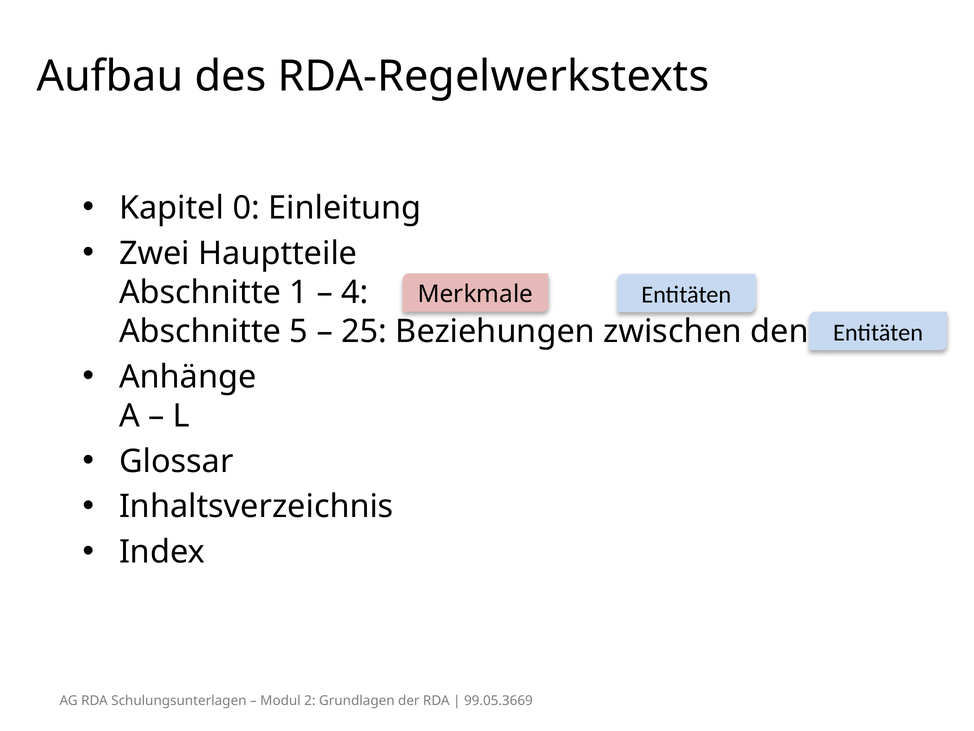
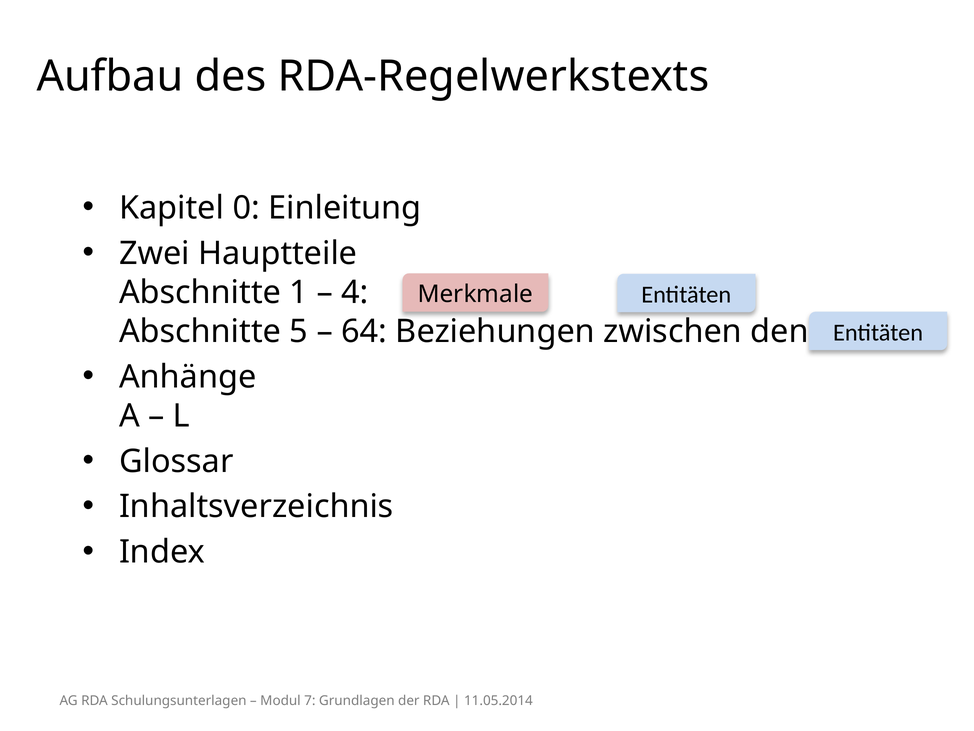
25: 25 -> 64 (364, 331)
2: 2 -> 7 (310, 700)
99.05.3669: 99.05.3669 -> 11.05.2014 (498, 700)
